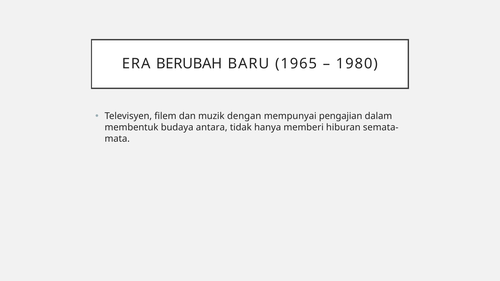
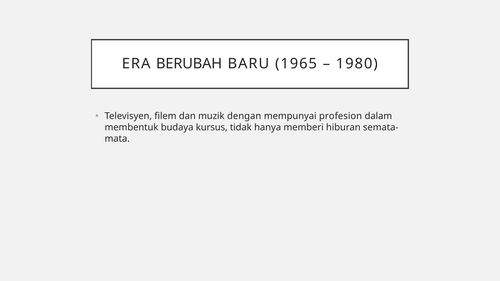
pengajian: pengajian -> profesion (341, 116)
antara: antara -> kursus (212, 128)
